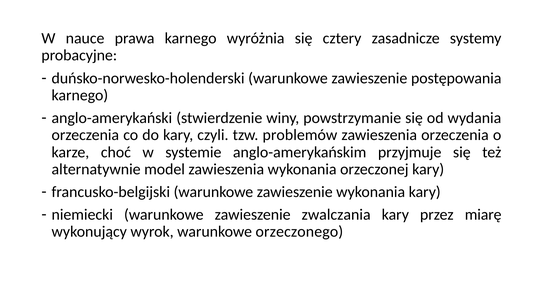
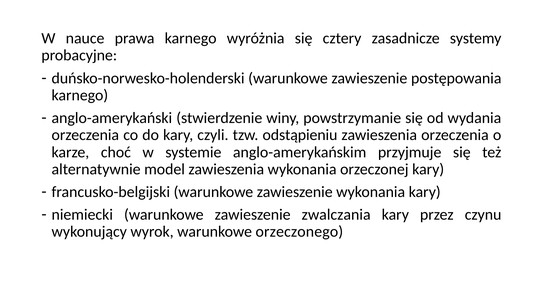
problemów: problemów -> odstąpieniu (300, 135)
miarę: miarę -> czynu (483, 215)
